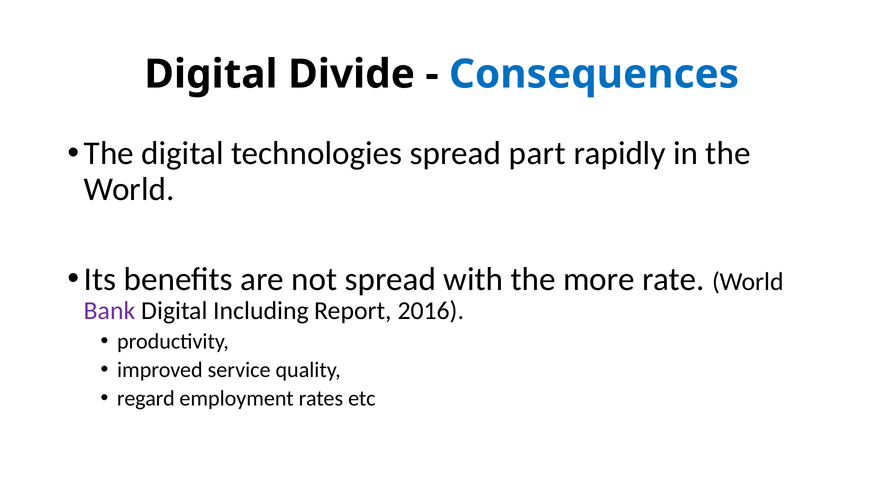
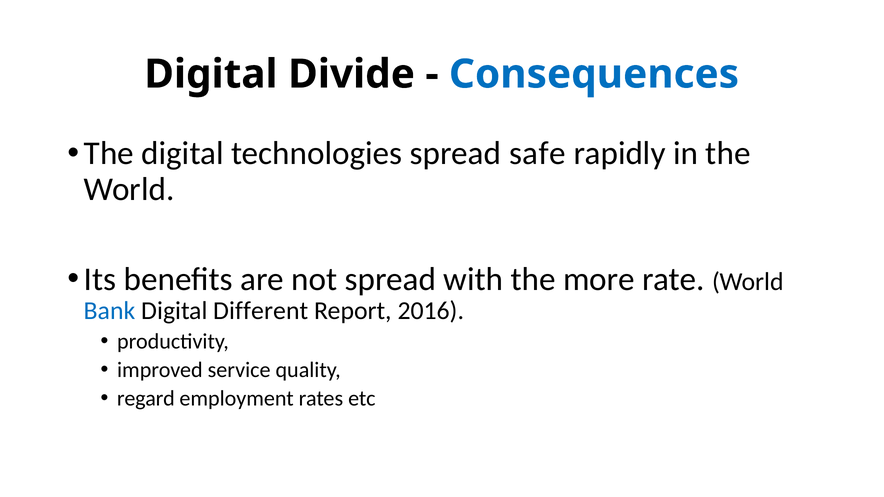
part: part -> safe (537, 153)
Bank colour: purple -> blue (110, 311)
Including: Including -> Different (261, 311)
